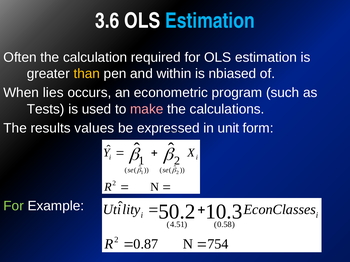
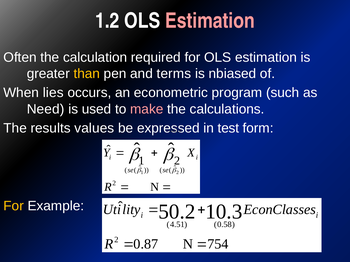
3.6: 3.6 -> 1.2 (107, 21)
Estimation colour: light blue -> pink (210, 21)
within: within -> terms (174, 74)
Tests: Tests -> Need (46, 109)
unit: unit -> test (228, 128)
For colour: light green -> yellow (14, 206)
